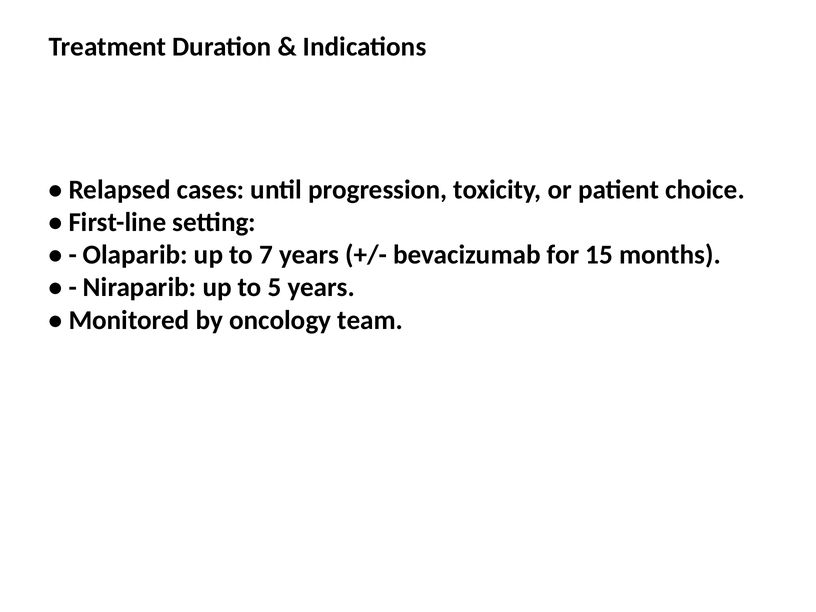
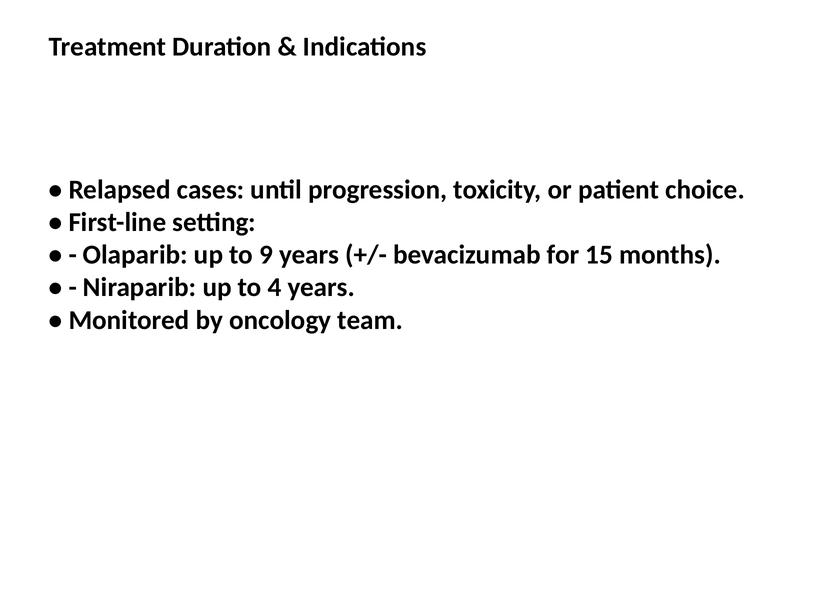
7: 7 -> 9 (266, 255)
5: 5 -> 4 (275, 287)
